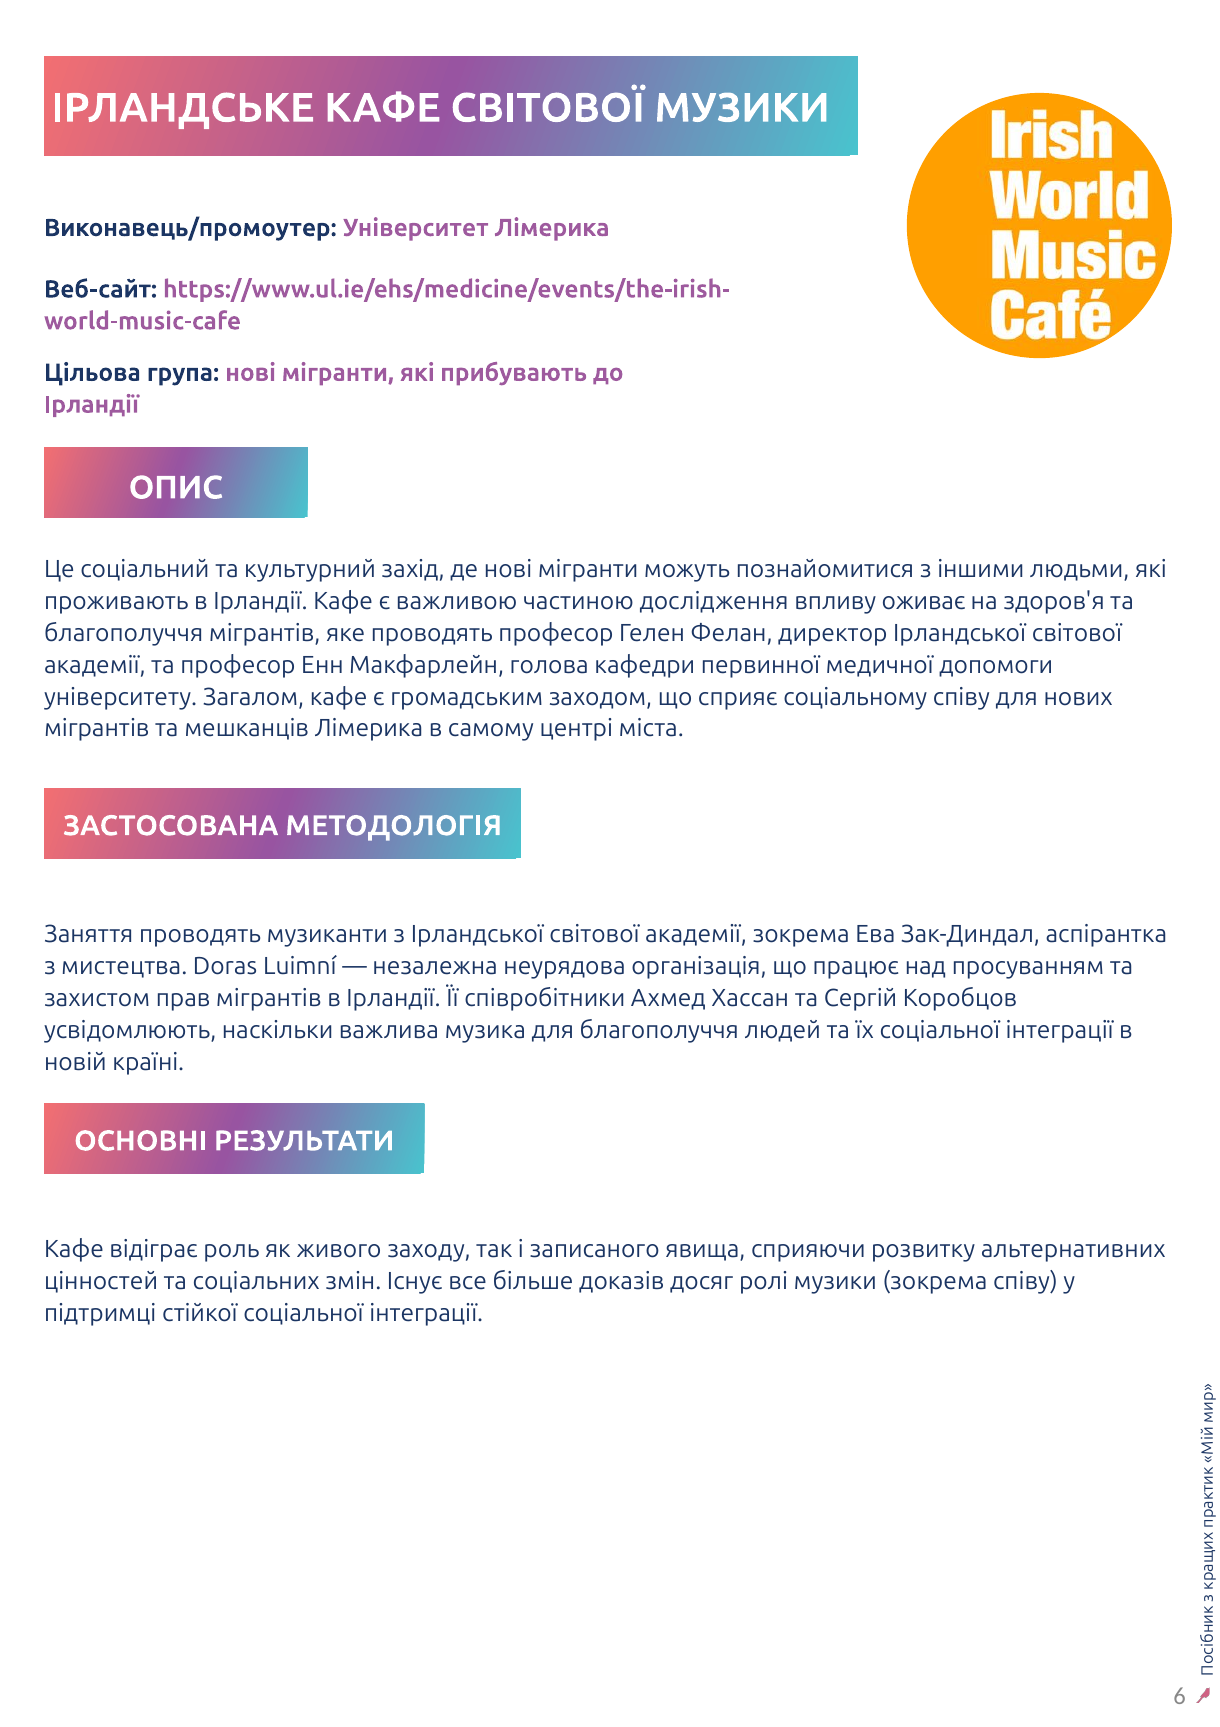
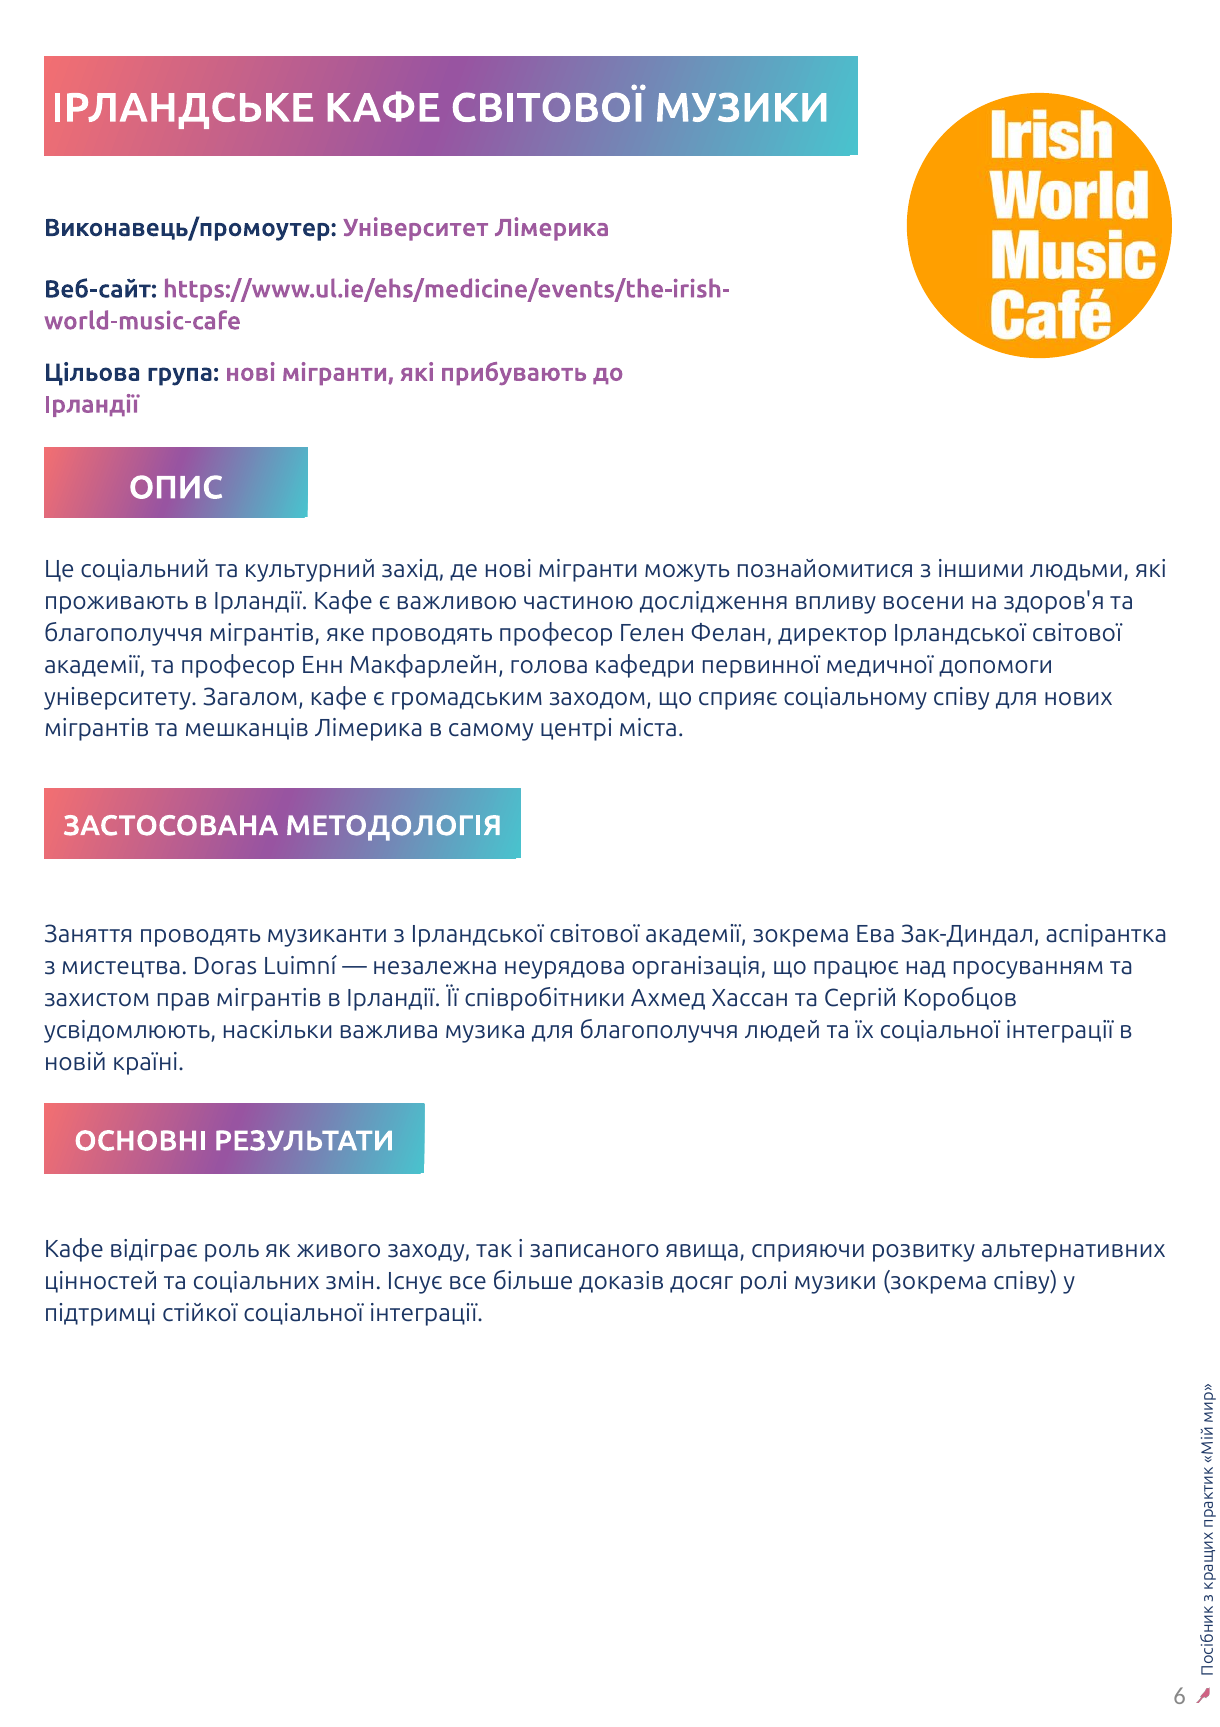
оживає: оживає -> восени (923, 601)
